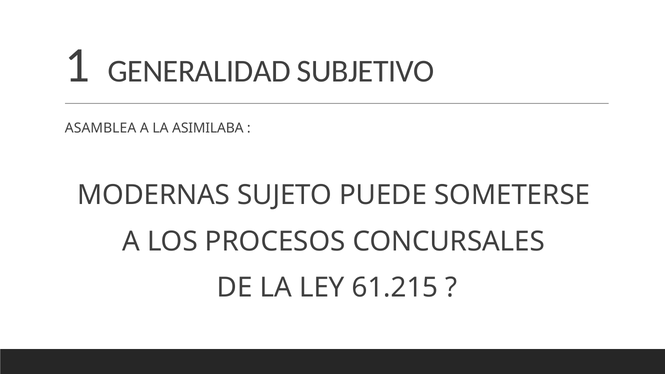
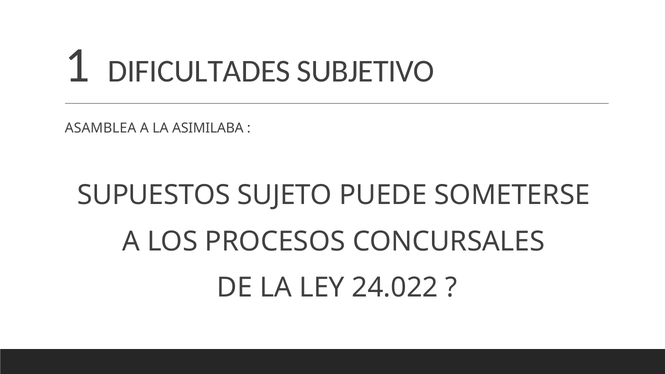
GENERALIDAD: GENERALIDAD -> DIFICULTADES (199, 71)
MODERNAS: MODERNAS -> SUPUESTOS (154, 195)
61.215: 61.215 -> 24.022 (395, 288)
